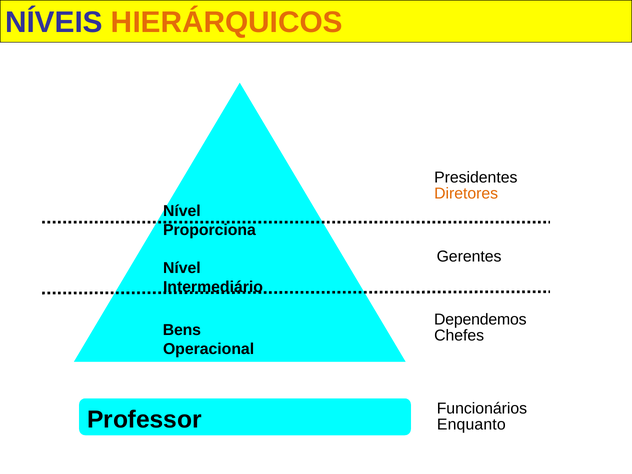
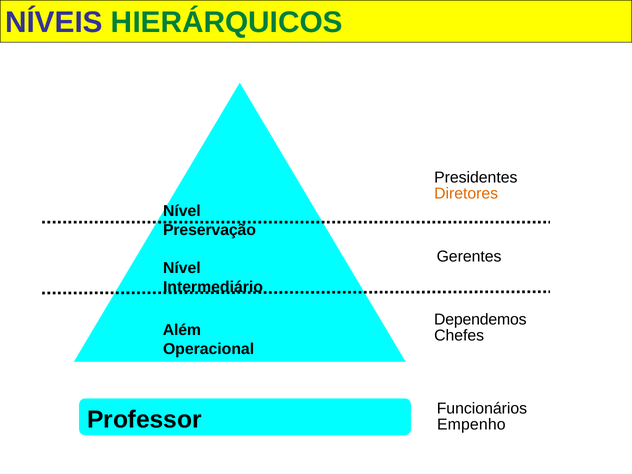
HIERÁRQUICOS colour: orange -> green (227, 23)
Proporciona: Proporciona -> Preservação (209, 230)
Bens: Bens -> Além (182, 330)
Enquanto: Enquanto -> Empenho (471, 425)
